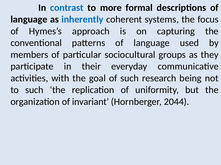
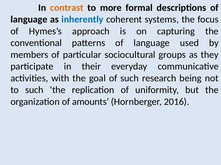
contrast colour: blue -> orange (67, 8)
invariant: invariant -> amounts (91, 102)
2044: 2044 -> 2016 (177, 102)
